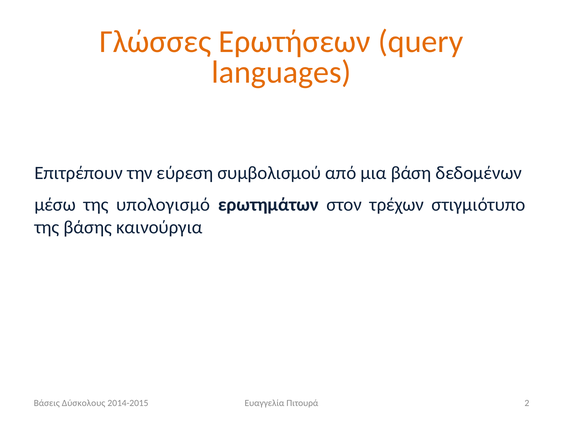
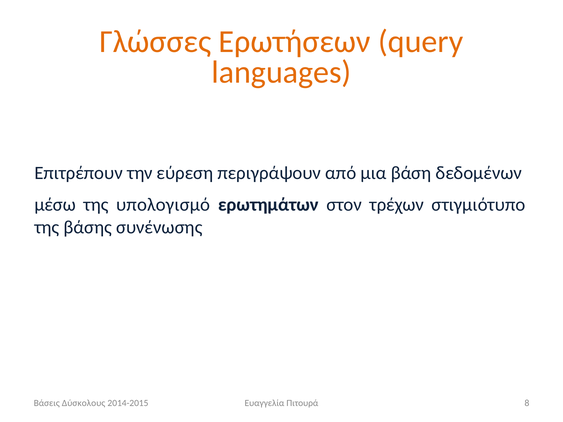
συμβολισμού: συμβολισμού -> περιγράψουν (269, 173)
καινούργια: καινούργια -> συνένωσης (159, 227)
2: 2 -> 8 (527, 403)
